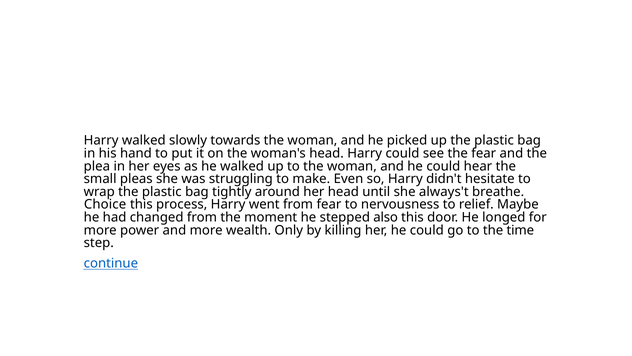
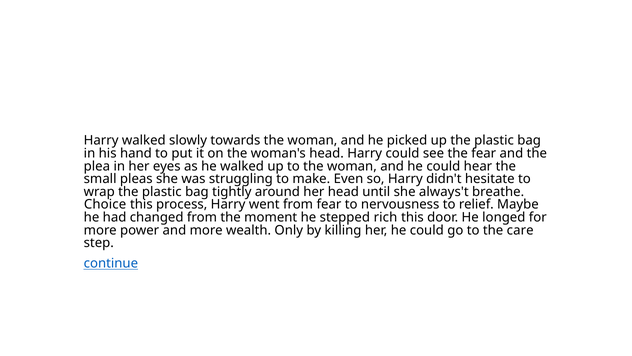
also: also -> rich (385, 217)
time: time -> care (520, 230)
